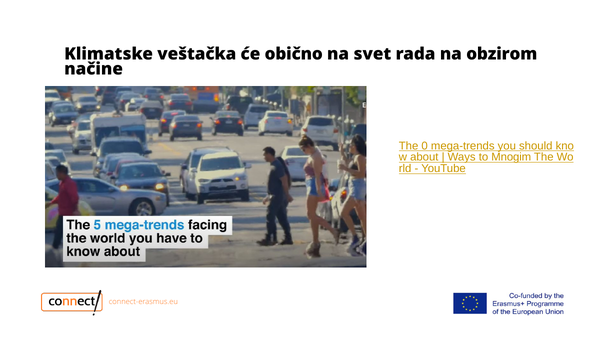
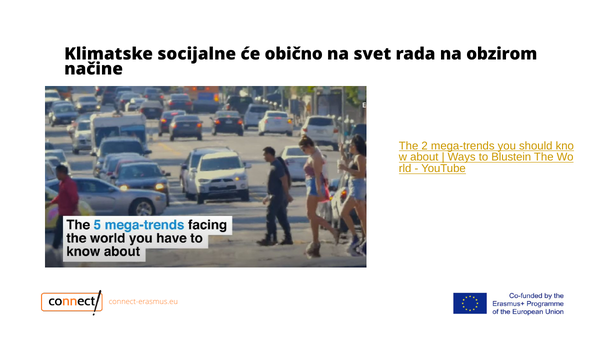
veštačka: veštačka -> socijalne (197, 54)
0: 0 -> 2 (425, 146)
Mnogim: Mnogim -> Blustein (511, 157)
